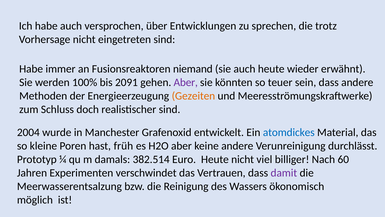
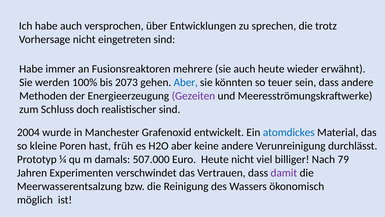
niemand: niemand -> mehrere (193, 69)
2091: 2091 -> 2073 (126, 82)
Aber colour: purple -> blue (186, 82)
Gezeiten colour: orange -> purple (193, 96)
382.514: 382.514 -> 507.000 (151, 159)
60: 60 -> 79 (343, 159)
